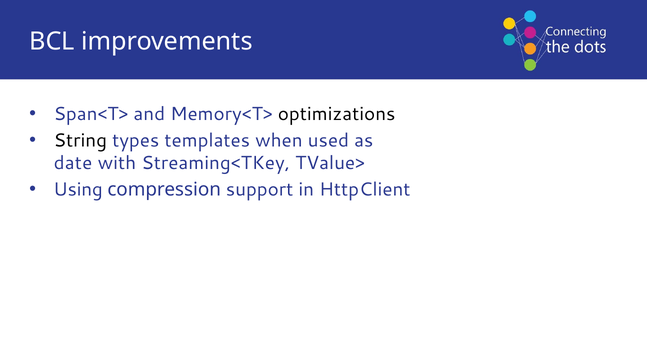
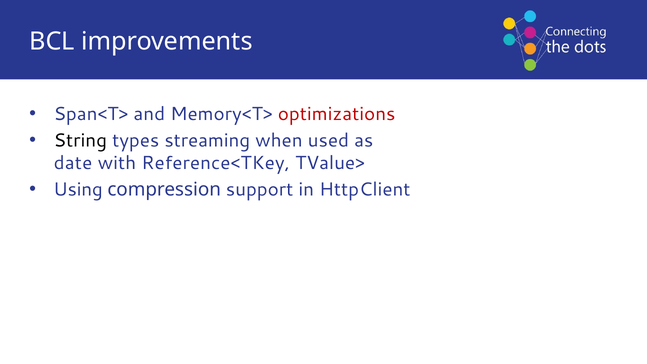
optimizations colour: black -> red (337, 114)
templates: templates -> streaming (207, 140)
Streaming<TKey: Streaming<TKey -> Reference<TKey (216, 163)
